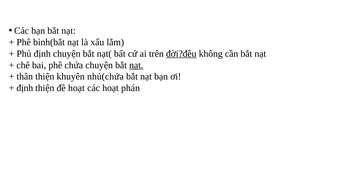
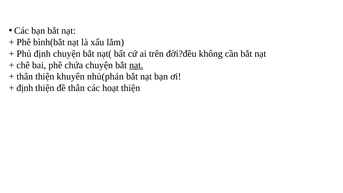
đời?đều underline: present -> none (181, 54)
nhủ(chứa: nhủ(chứa -> nhủ(phán (105, 77)
đề hoạt: hoạt -> thân (76, 88)
hoạt phán: phán -> thiện (131, 88)
